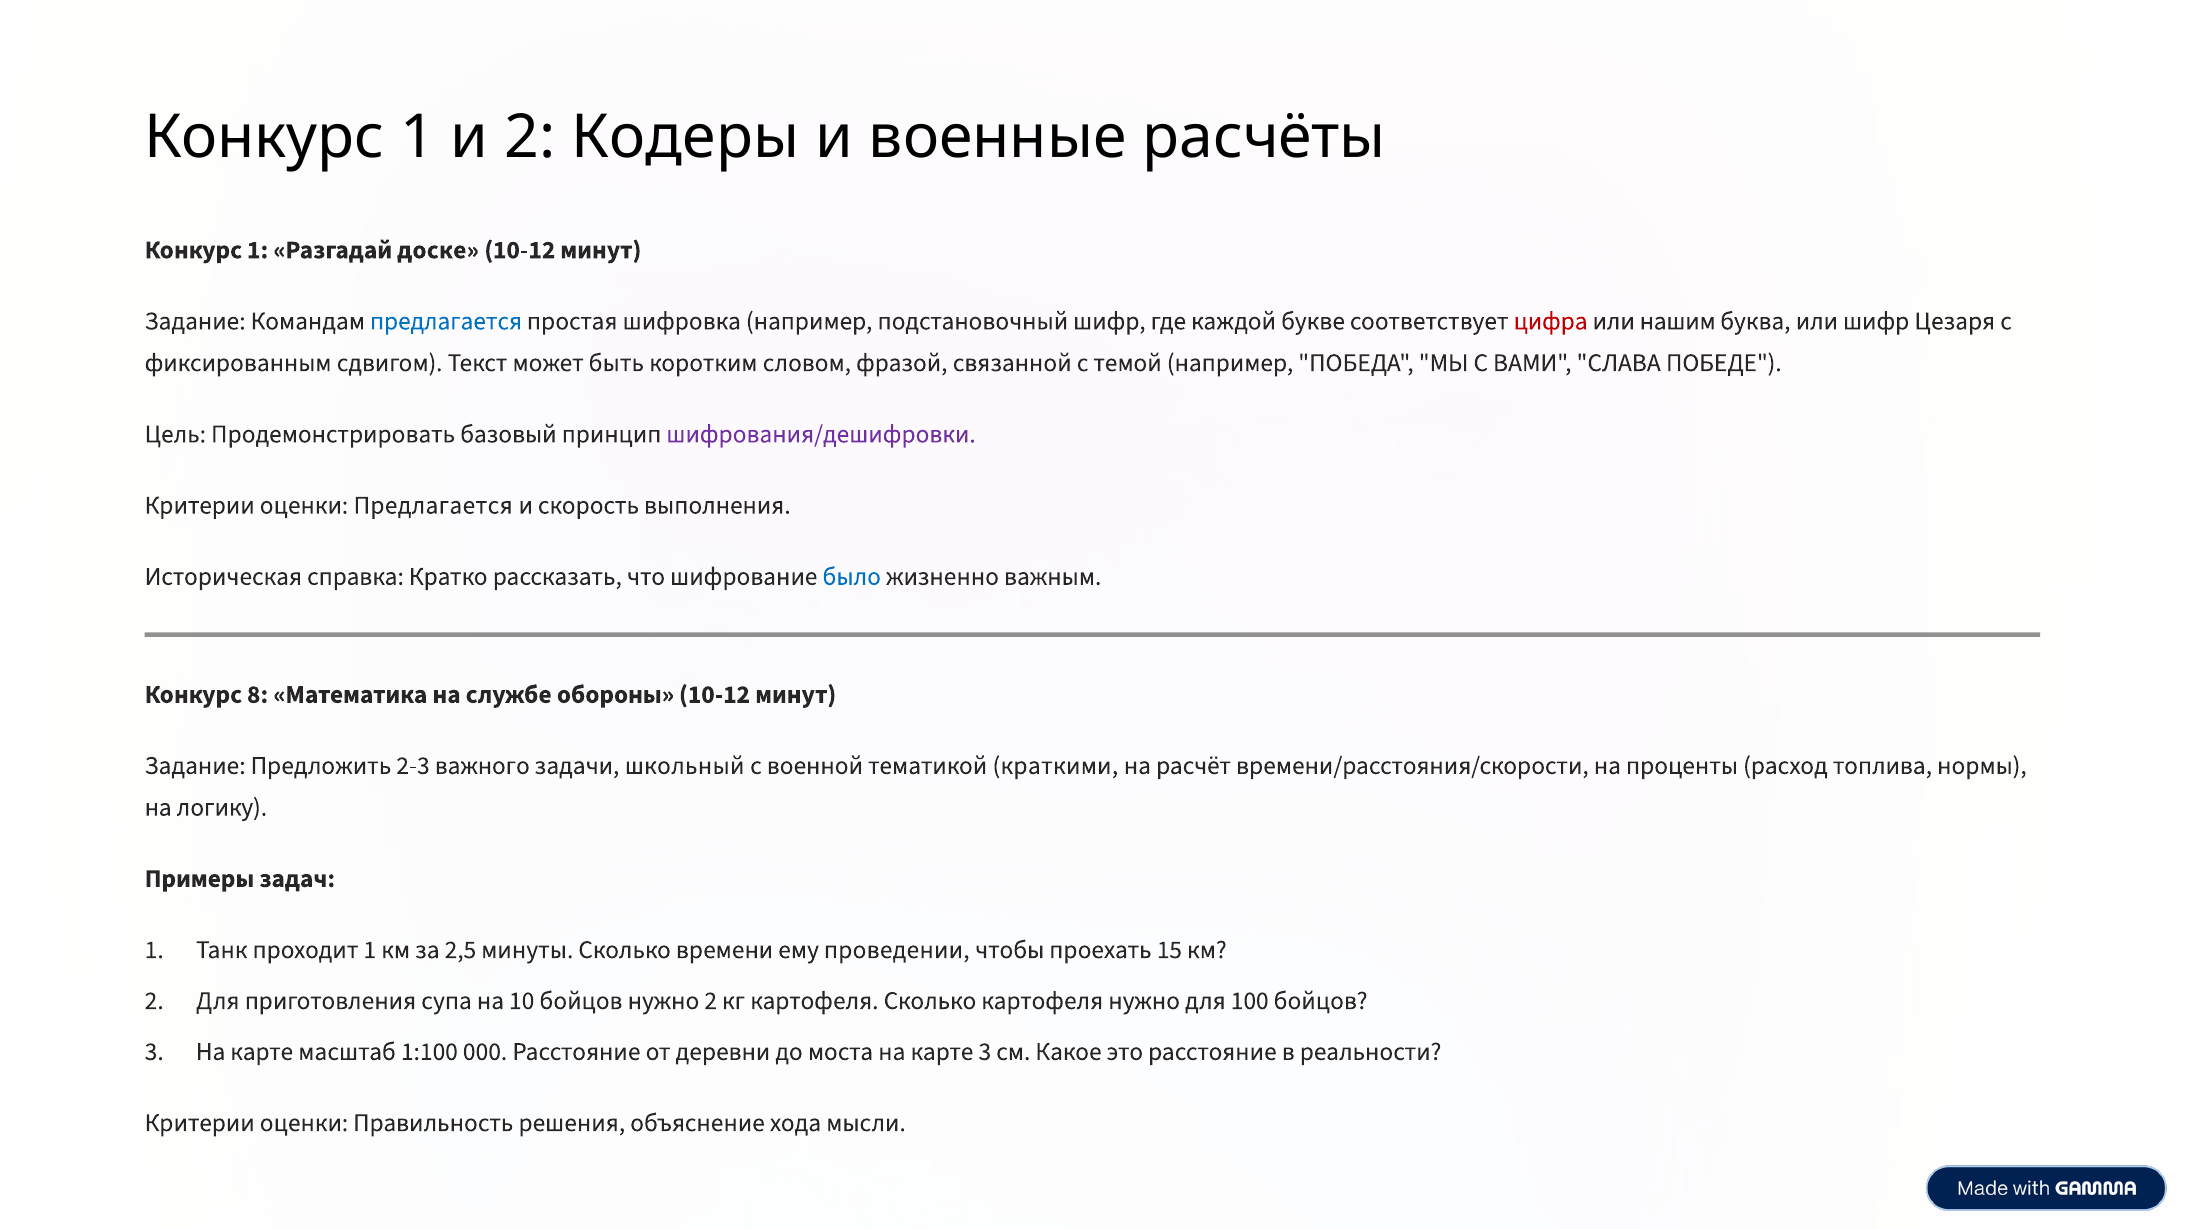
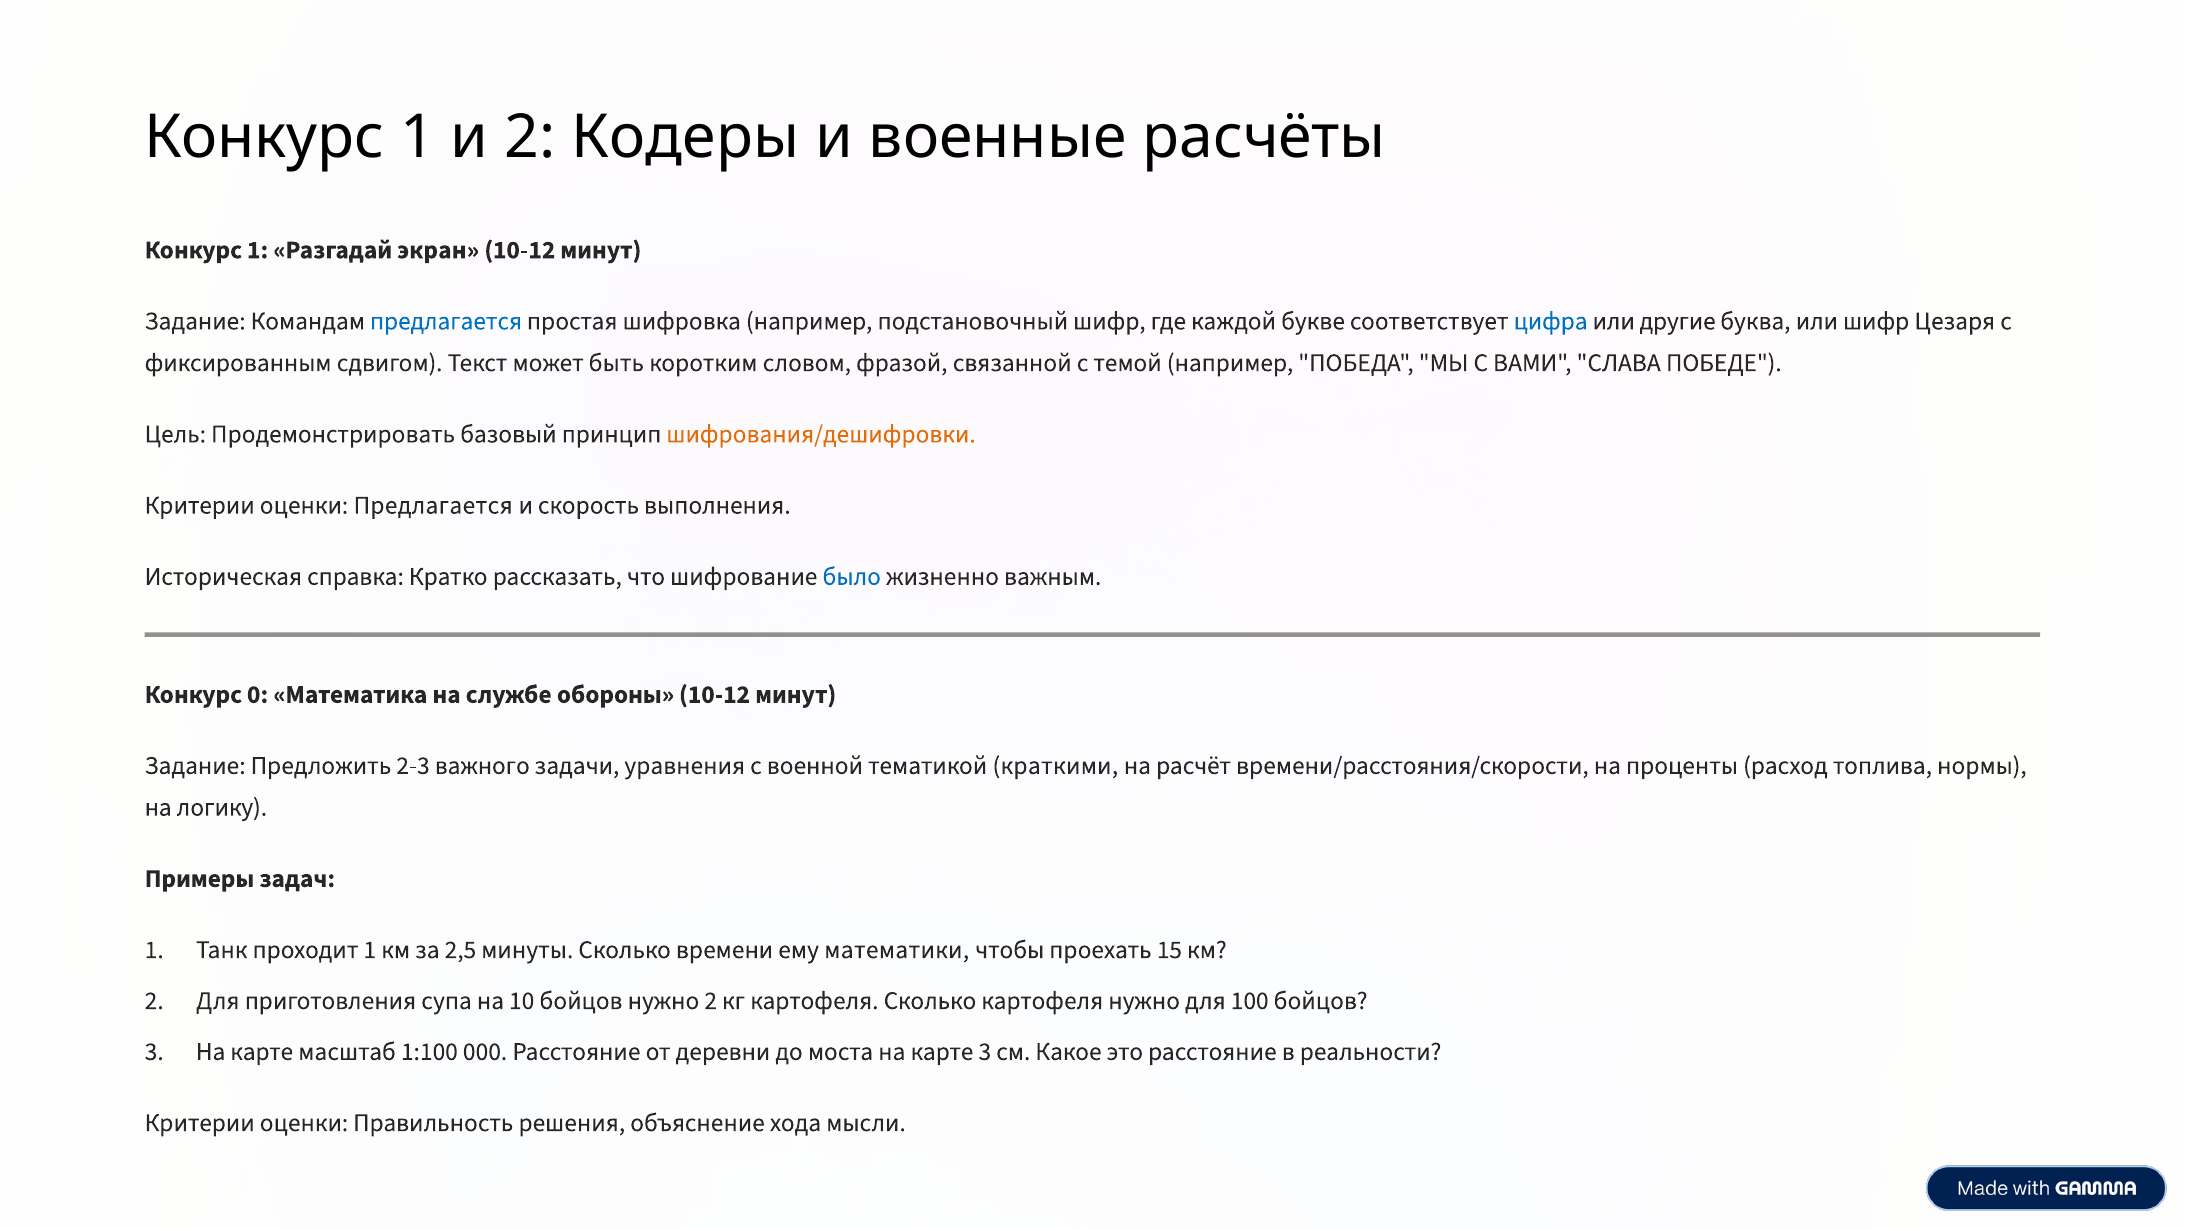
доске: доске -> экран (438, 250)
цифра colour: red -> blue (1551, 321)
нашим: нашим -> другие (1678, 321)
шифрования/дешифровки colour: purple -> orange (821, 434)
8: 8 -> 0 (258, 694)
школьный: школьный -> уравнения (685, 766)
проведении: проведении -> математики (897, 950)
